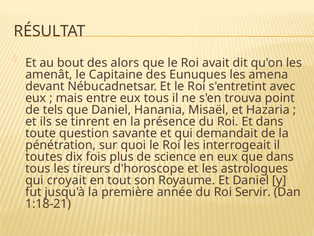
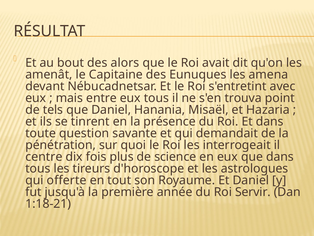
toutes: toutes -> centre (44, 156)
croyait: croyait -> offerte (67, 180)
